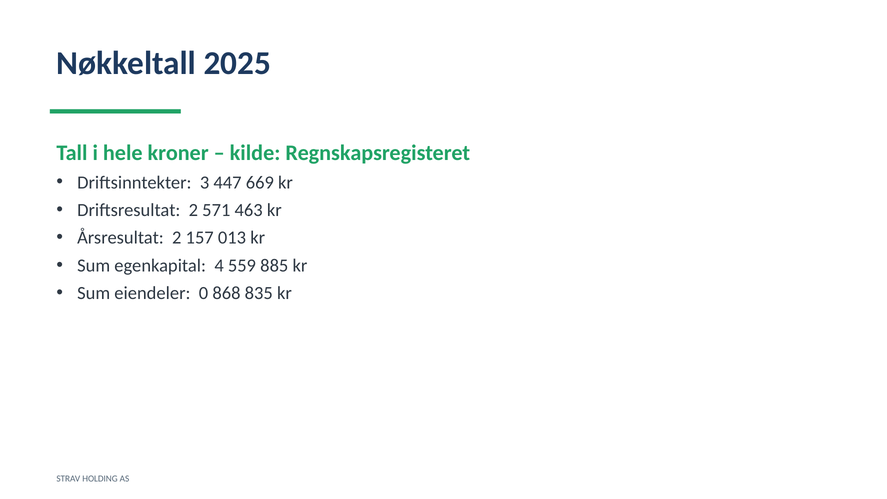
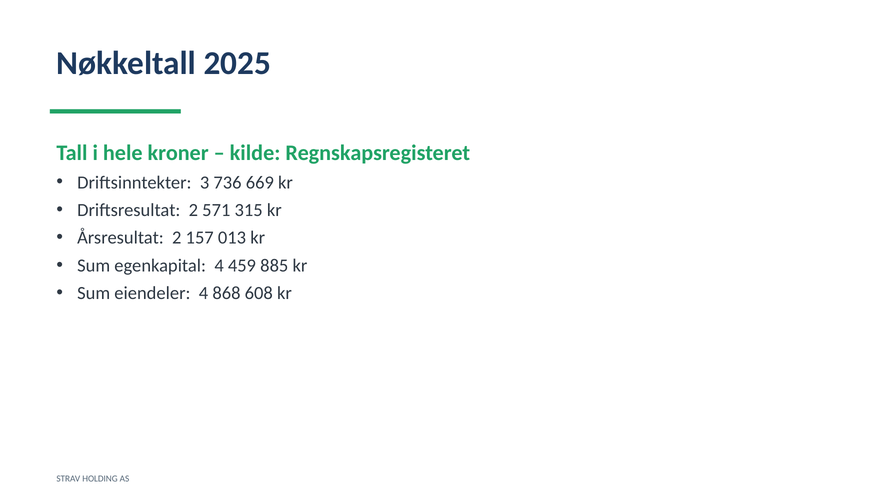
447: 447 -> 736 (228, 182)
463: 463 -> 315 (249, 210)
559: 559 -> 459 (242, 266)
eiendeler 0: 0 -> 4 (204, 293)
835: 835 -> 608 (259, 293)
